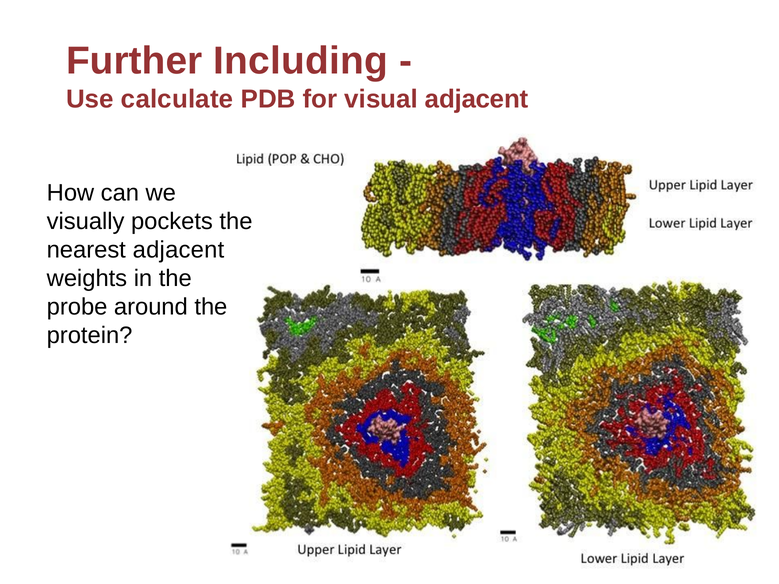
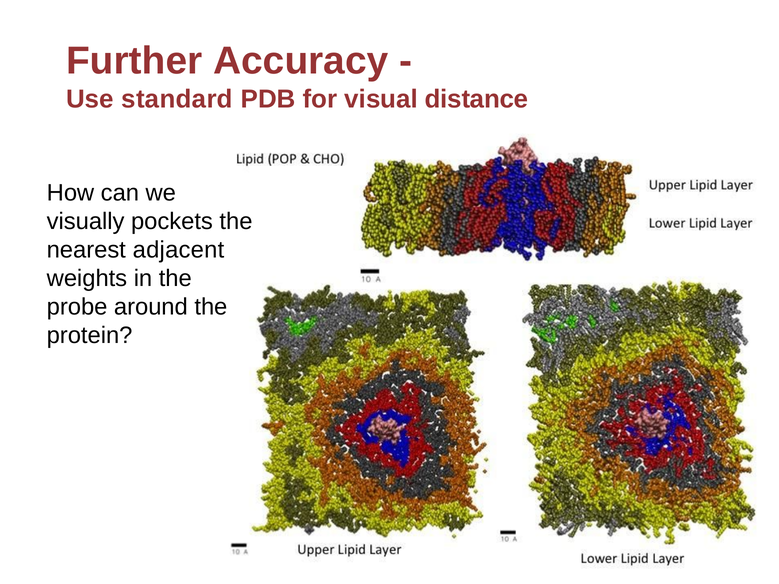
Including: Including -> Accuracy (301, 61)
calculate: calculate -> standard (177, 99)
visual adjacent: adjacent -> distance (477, 99)
